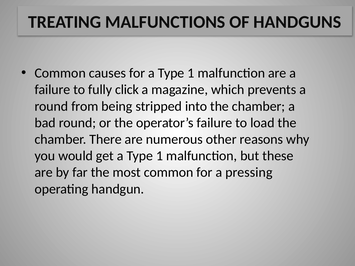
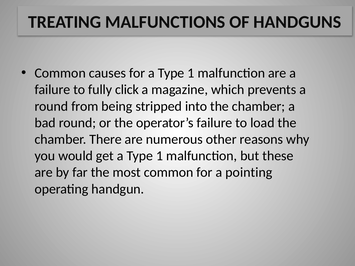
pressing: pressing -> pointing (249, 173)
